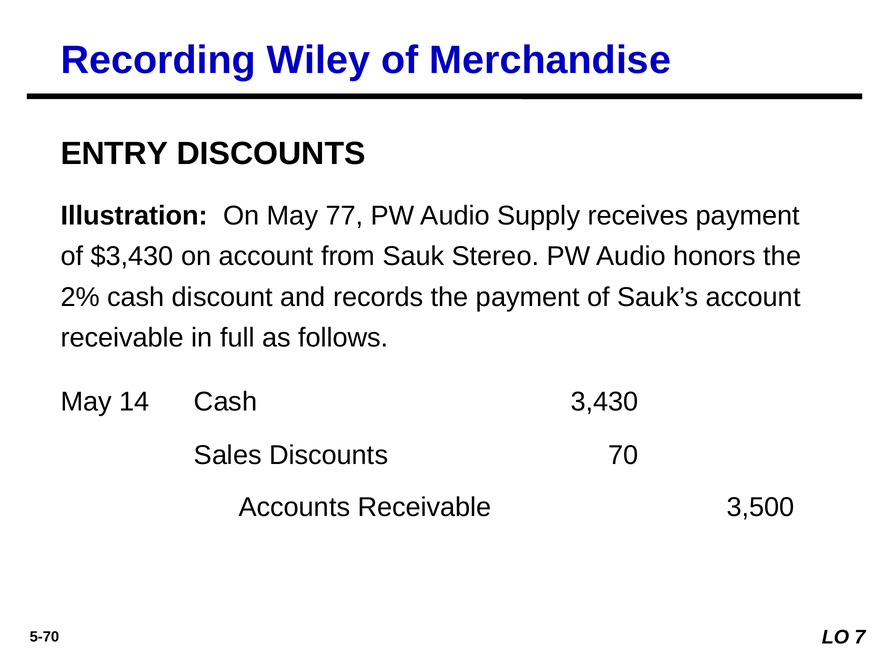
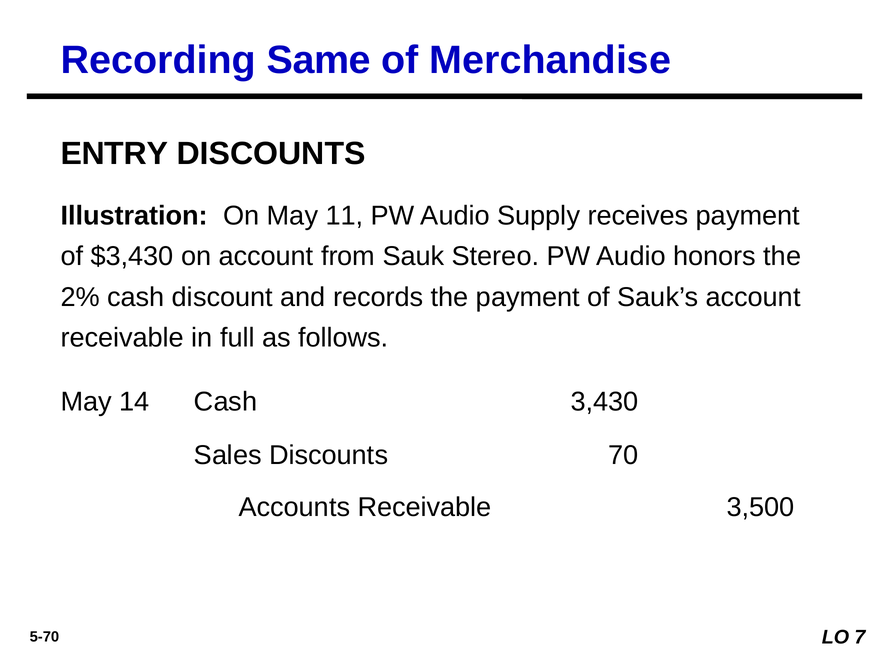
Wiley: Wiley -> Same (319, 60)
77: 77 -> 11 (344, 216)
